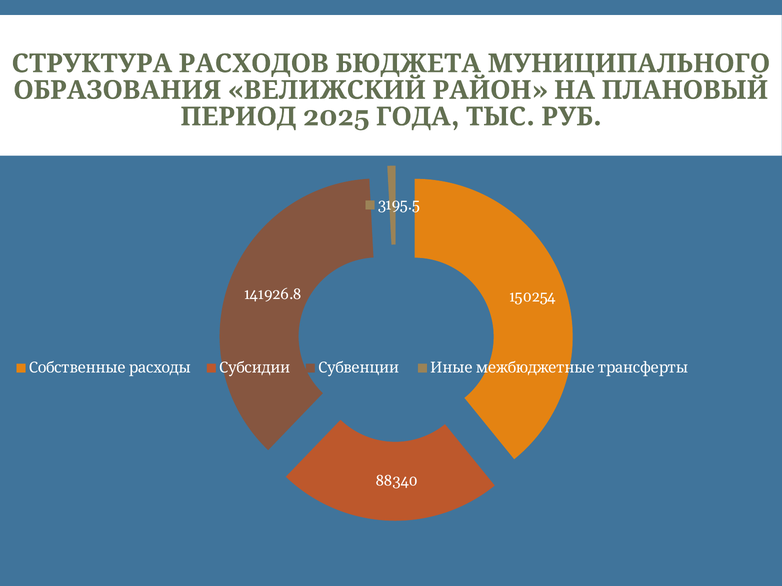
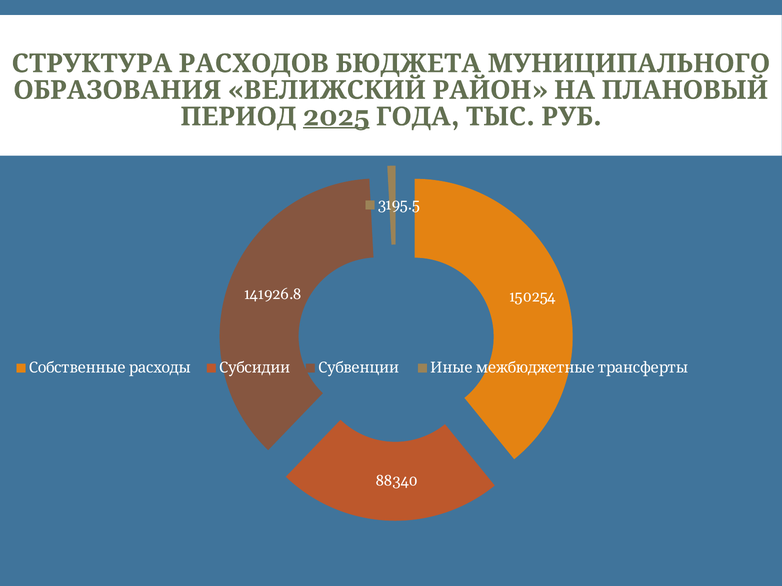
2025 underline: none -> present (336, 117)
